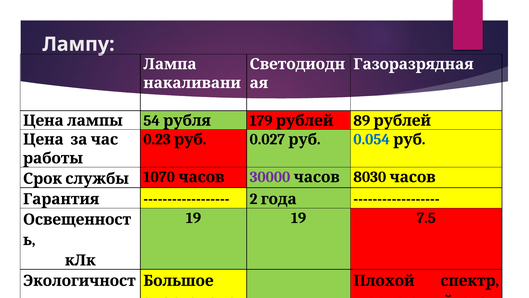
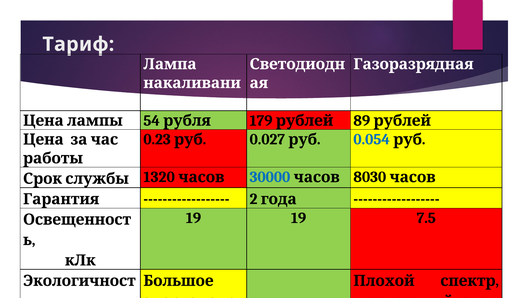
Лампу: Лампу -> Тариф (78, 44)
1070: 1070 -> 1320 (159, 177)
30000 colour: purple -> blue (270, 177)
